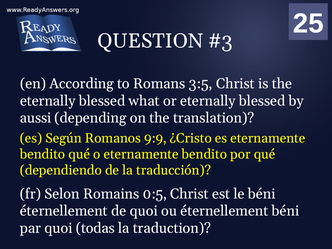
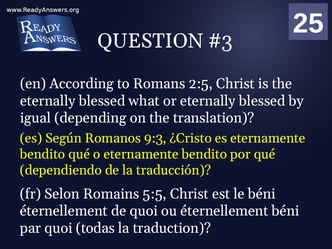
3:5: 3:5 -> 2:5 (201, 84)
aussi: aussi -> igual (35, 118)
9:9: 9:9 -> 9:3 (155, 138)
0:5: 0:5 -> 5:5 (155, 194)
